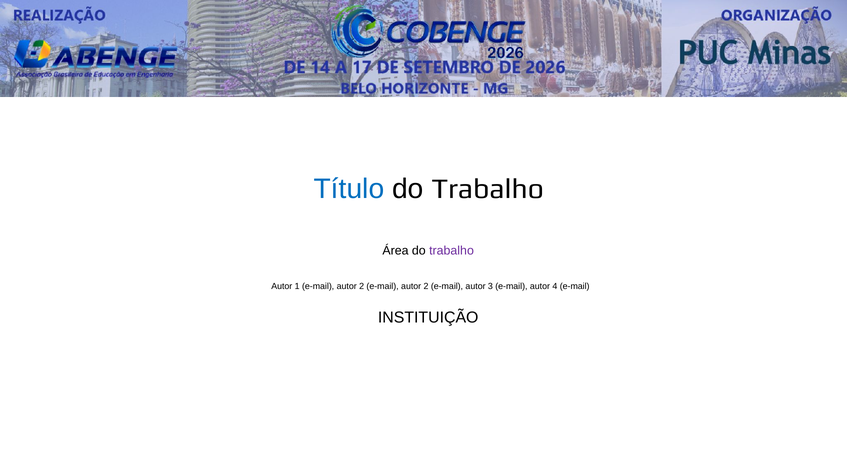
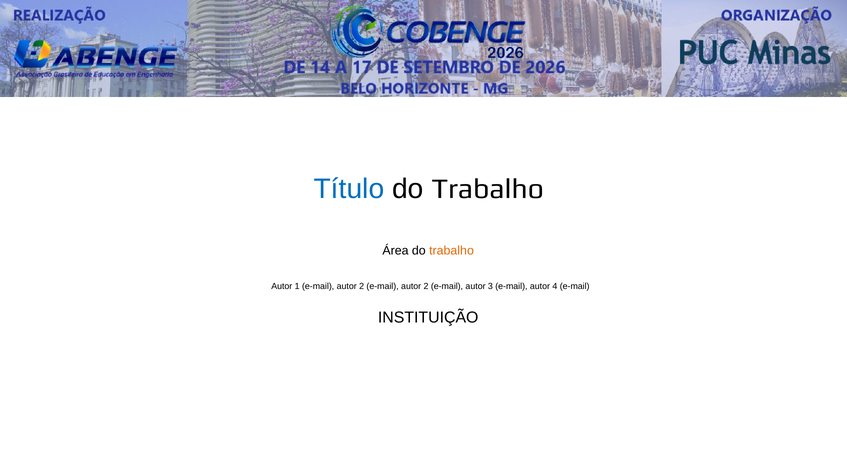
trabalho colour: purple -> orange (452, 251)
